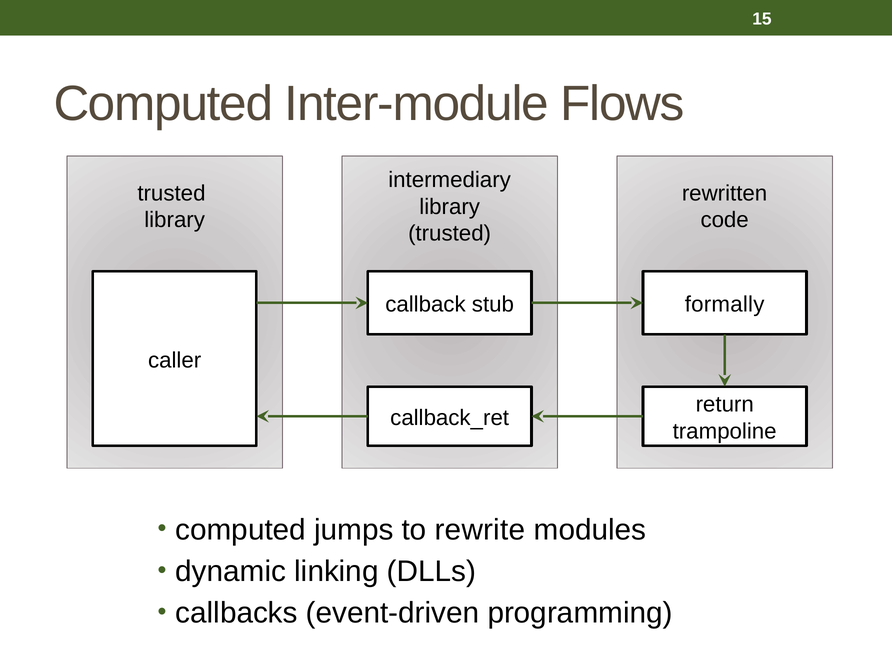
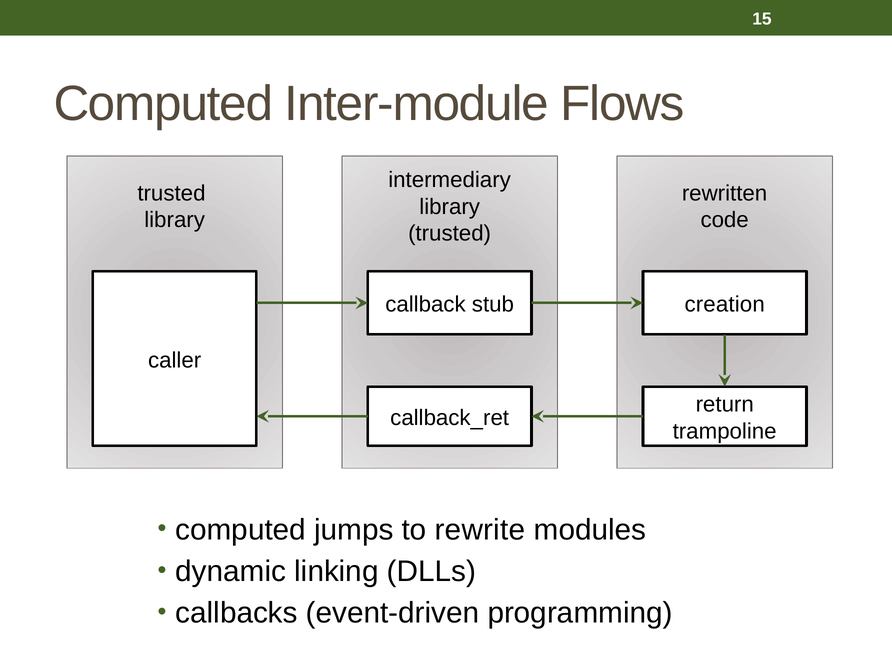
formally: formally -> creation (725, 304)
